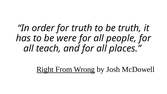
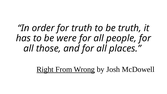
teach: teach -> those (49, 48)
